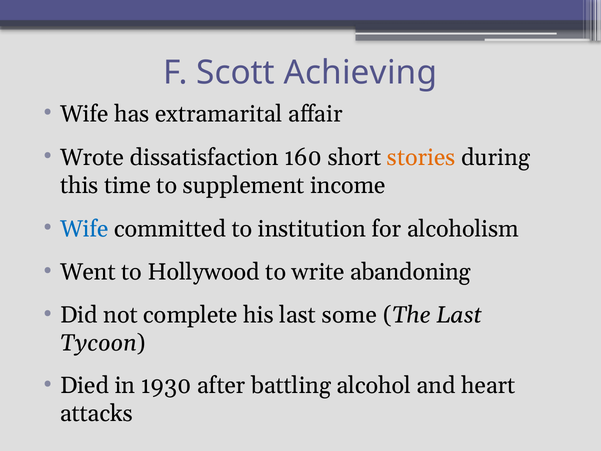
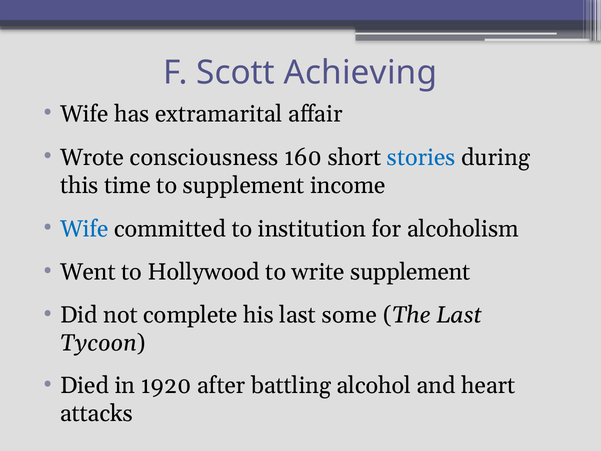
dissatisfaction: dissatisfaction -> consciousness (204, 157)
stories colour: orange -> blue (421, 157)
write abandoning: abandoning -> supplement (410, 272)
1930: 1930 -> 1920 (166, 385)
